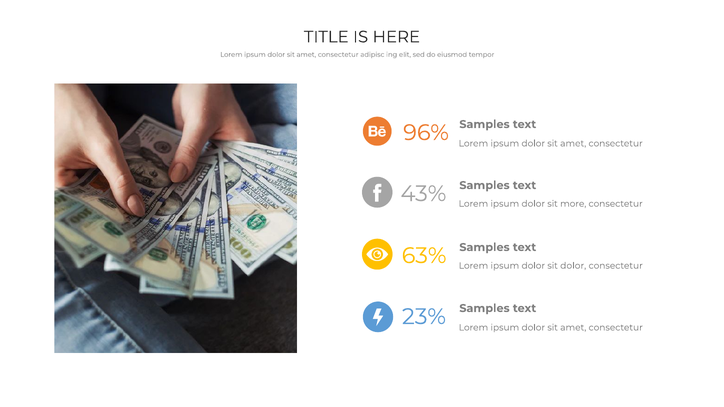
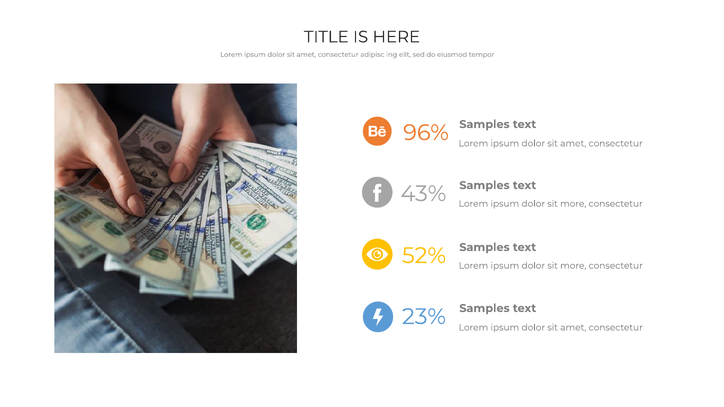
63%: 63% -> 52% (424, 256)
dolor: dolor -> more (573, 266)
